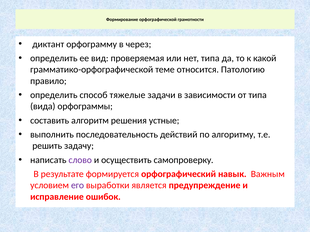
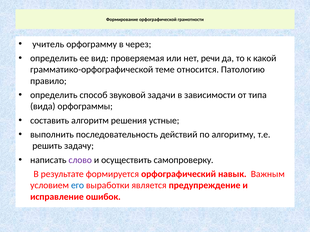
диктант: диктант -> учитель (48, 44)
нет типа: типа -> речи (210, 58)
тяжелые: тяжелые -> звуковой (128, 95)
его colour: purple -> blue (78, 186)
